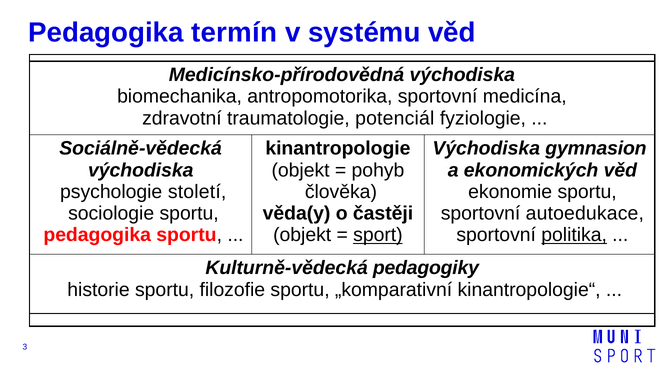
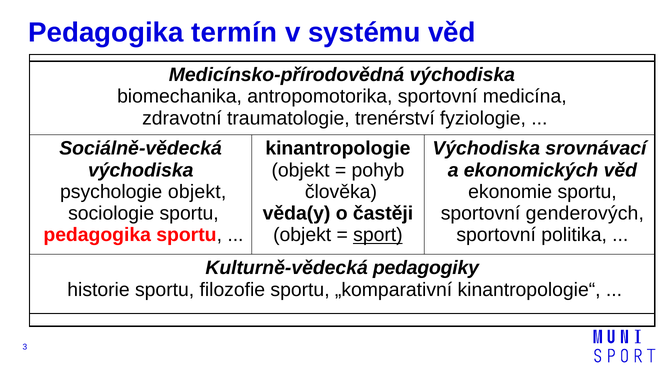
potenciál: potenciál -> trenérství (395, 118)
gymnasion: gymnasion -> srovnávací (596, 149)
psychologie století: století -> objekt (197, 192)
autoedukace: autoedukace -> genderových (585, 213)
politika underline: present -> none (574, 235)
